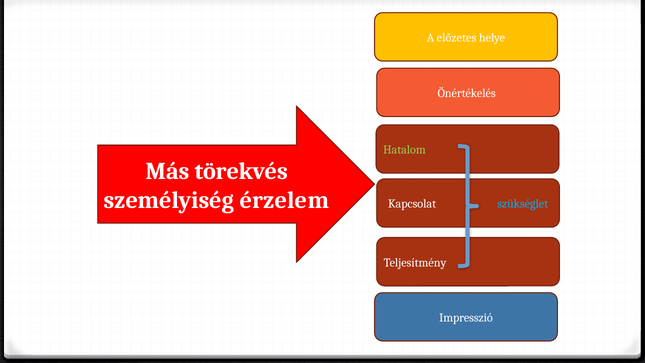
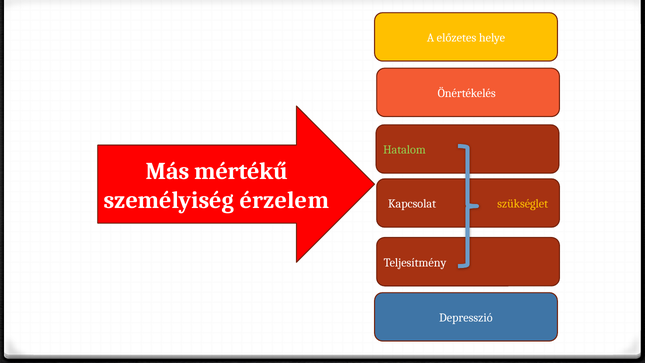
törekvés: törekvés -> mértékű (241, 171)
szükséglet colour: light blue -> yellow (523, 204)
Impresszió: Impresszió -> Depresszió (466, 318)
